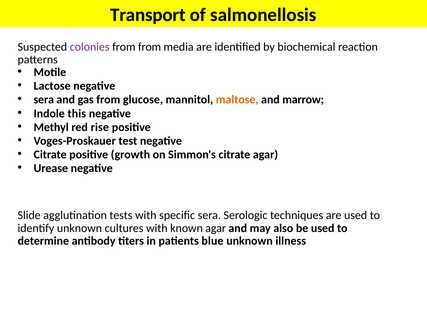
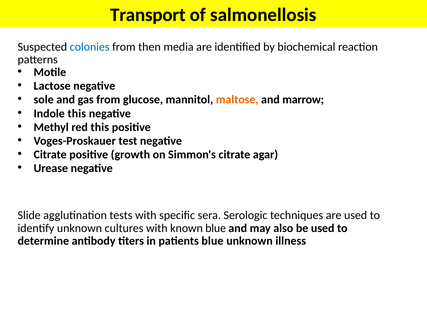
colonies colour: purple -> blue (90, 47)
from from: from -> then (149, 47)
sera: sera -> sole (44, 99)
red rise: rise -> this (100, 127)
known agar: agar -> blue (216, 228)
